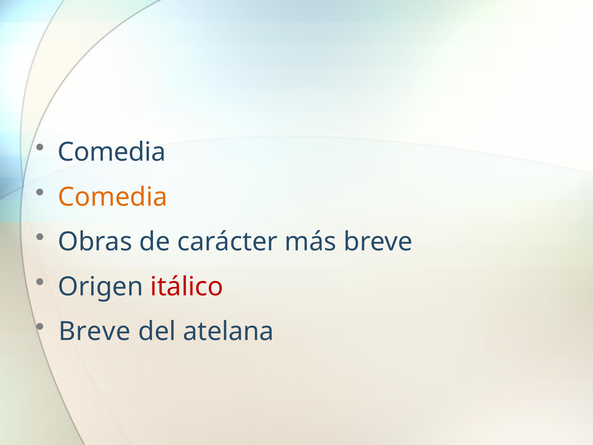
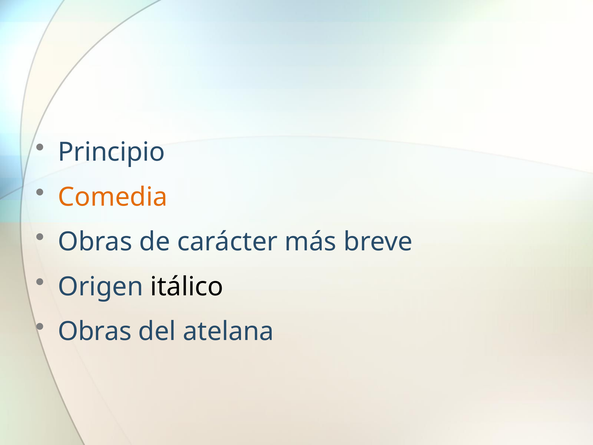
Comedia: Comedia -> Principio (112, 152)
itálico colour: red -> black (187, 286)
Breve: Breve -> Obras (95, 331)
